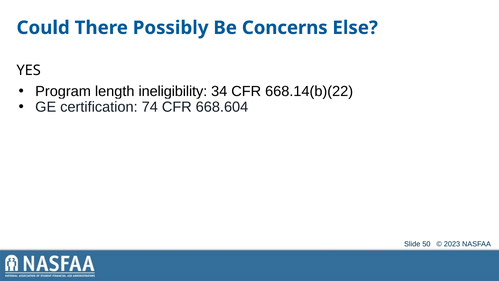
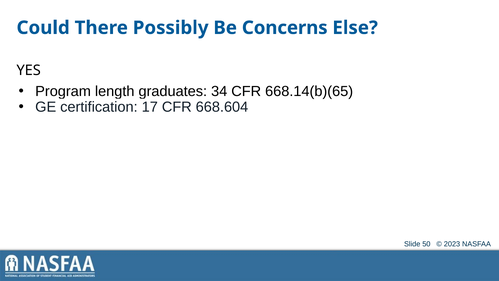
ineligibility: ineligibility -> graduates (173, 91)
668.14(b)(22: 668.14(b)(22 -> 668.14(b)(65 (309, 91)
74: 74 -> 17 (150, 107)
